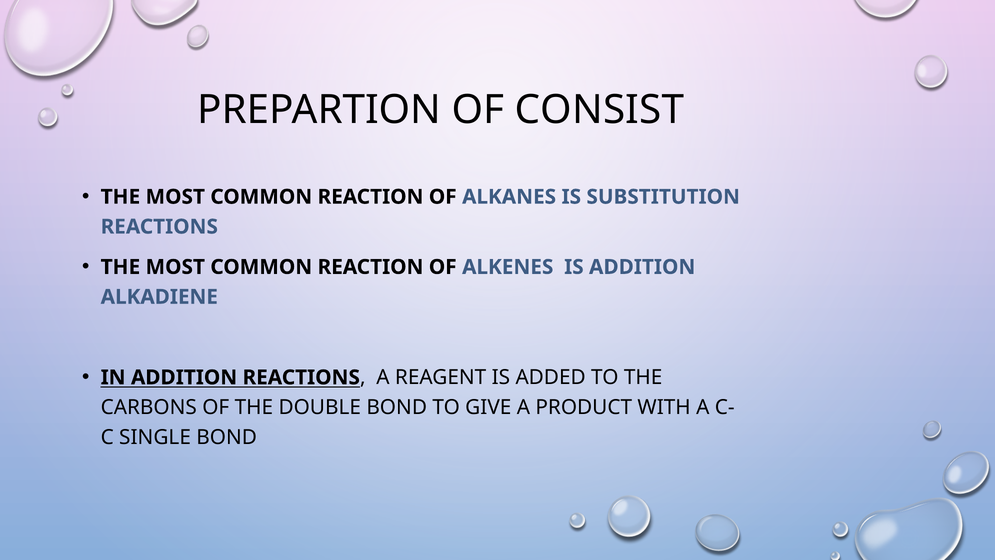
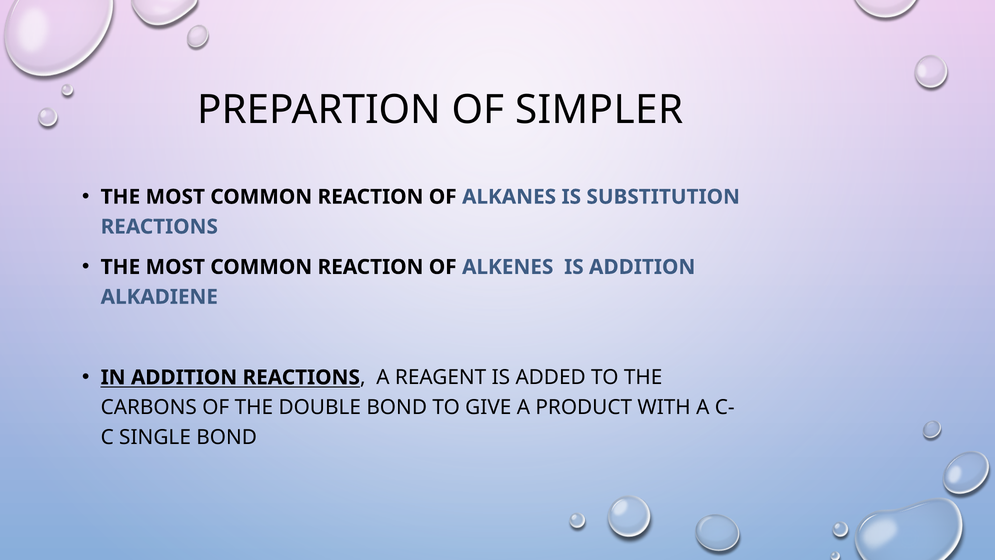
CONSIST: CONSIST -> SIMPLER (599, 110)
